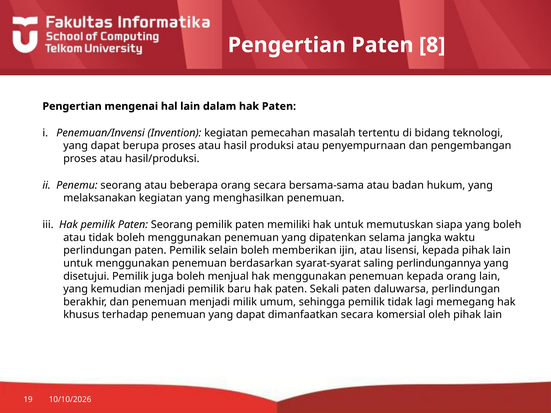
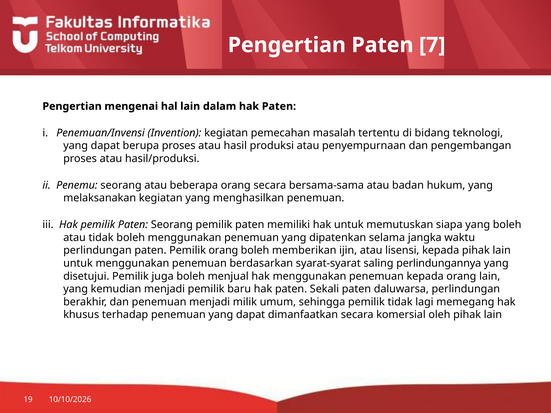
8: 8 -> 7 (432, 45)
Pemilik selain: selain -> orang (223, 251)
